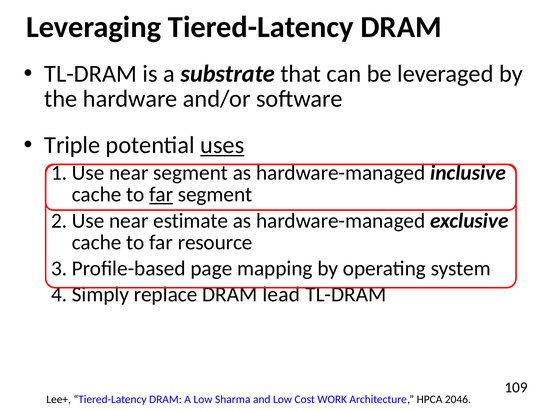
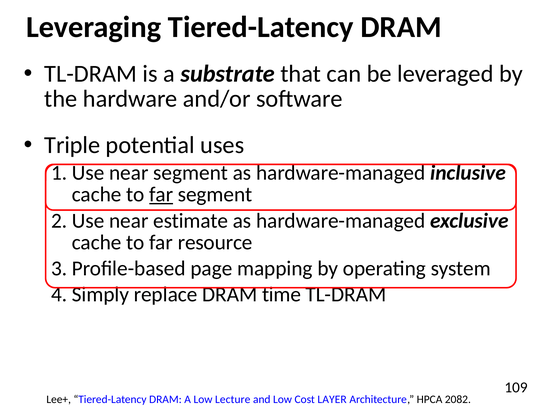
uses underline: present -> none (222, 145)
lead: lead -> time (281, 294)
Sharma: Sharma -> Lecture (233, 399)
WORK: WORK -> LAYER (332, 399)
2046: 2046 -> 2082 (458, 399)
